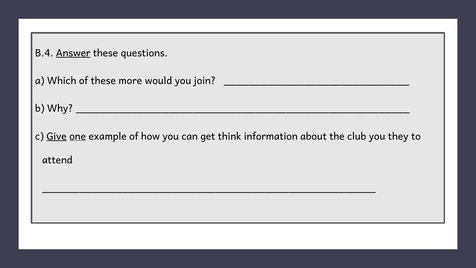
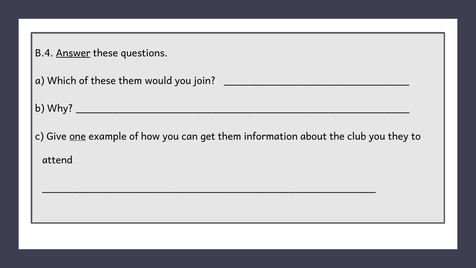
these more: more -> them (130, 81)
Give underline: present -> none (57, 136)
get think: think -> them (230, 136)
